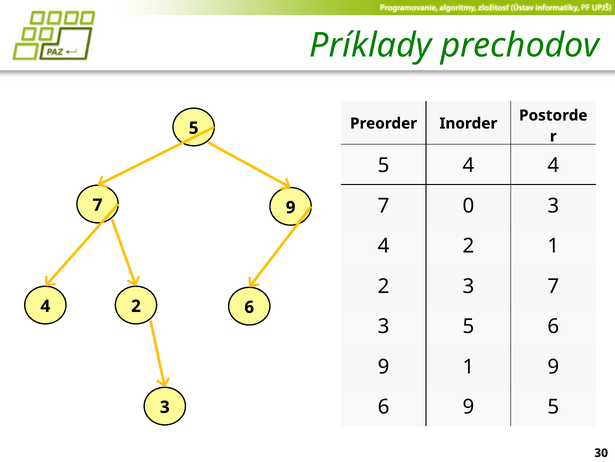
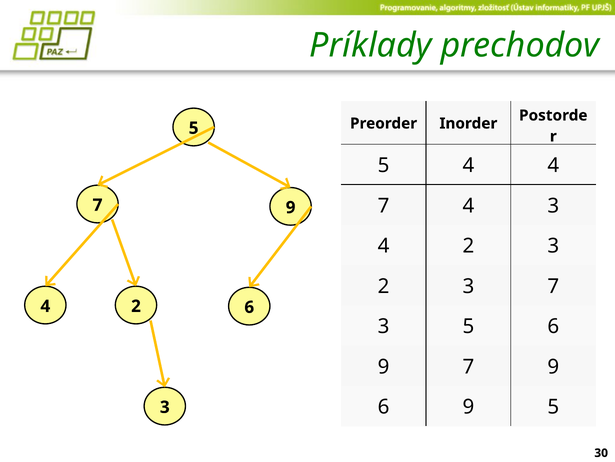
7 0: 0 -> 4 (468, 205)
4 2 1: 1 -> 3 (553, 246)
9 1: 1 -> 7 (468, 366)
